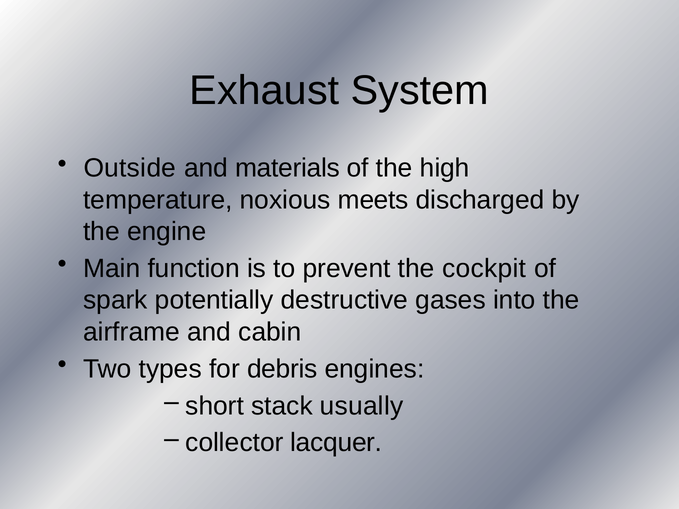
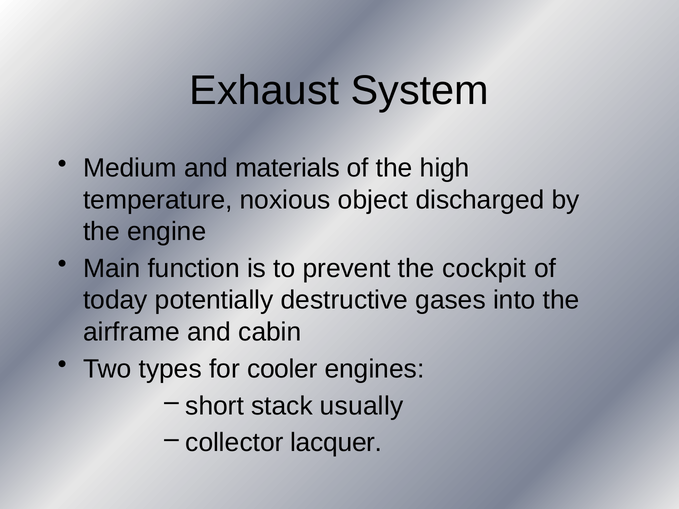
Outside: Outside -> Medium (130, 168)
meets: meets -> object (373, 200)
spark: spark -> today (115, 300)
debris: debris -> cooler (282, 369)
